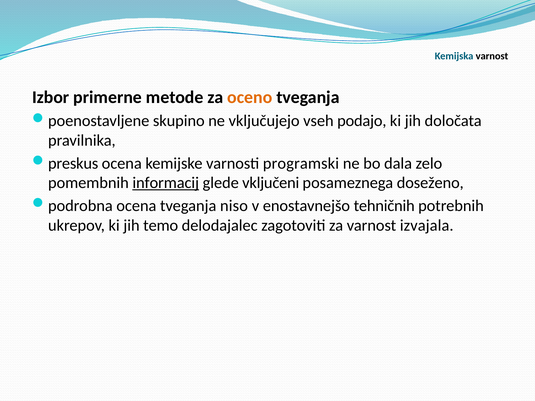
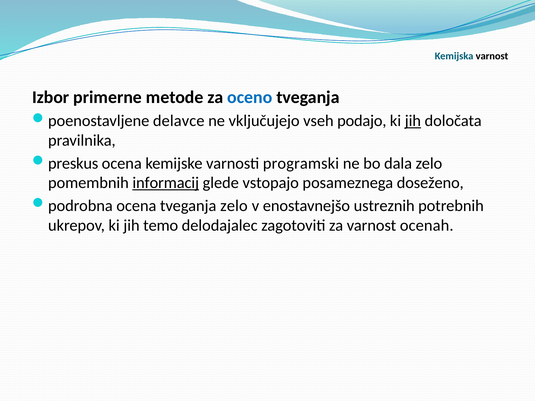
oceno colour: orange -> blue (250, 97)
skupino: skupino -> delavce (179, 121)
jih underline: none -> present (413, 121)
vključeni: vključeni -> vstopajo (271, 183)
tveganja niso: niso -> zelo (234, 206)
tehničnih: tehničnih -> ustreznih (384, 206)
izvajala: izvajala -> ocenah (427, 225)
